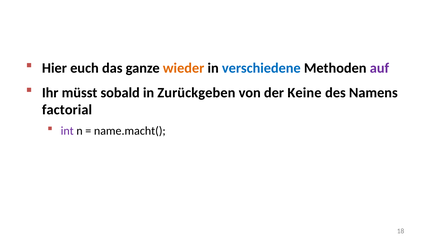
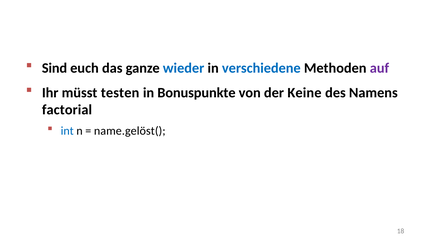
Hier: Hier -> Sind (55, 68)
wieder colour: orange -> blue (184, 68)
sobald: sobald -> testen (120, 93)
Zurückgeben: Zurückgeben -> Bonuspunkte (196, 93)
int colour: purple -> blue (67, 131)
name.macht(: name.macht( -> name.gelöst( (130, 131)
